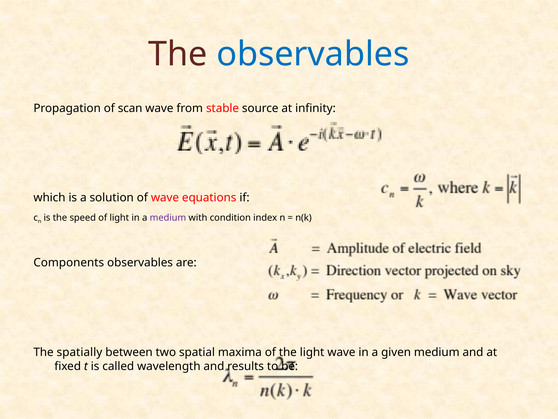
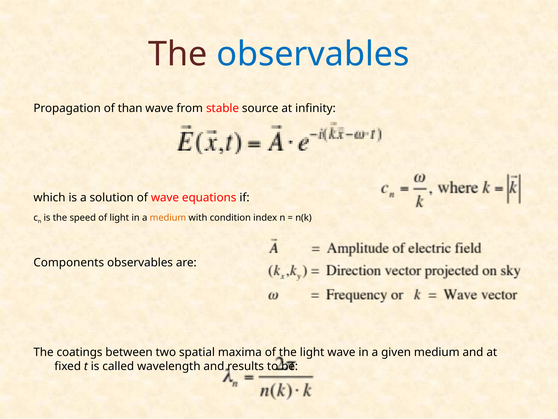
scan: scan -> than (130, 108)
medium colour: purple -> orange (168, 218)
spatially: spatially -> coatings (80, 352)
